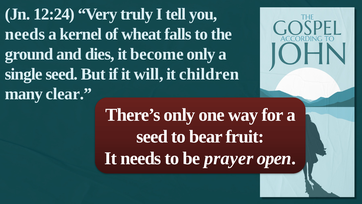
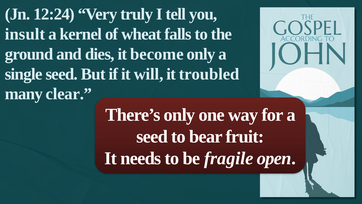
needs: needs -> insult (25, 34)
children: children -> troubled (209, 74)
prayer: prayer -> fragile (229, 158)
